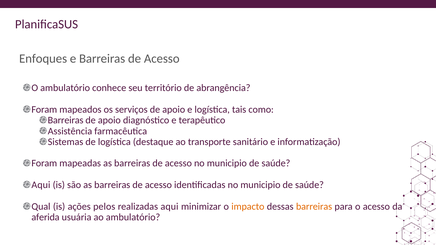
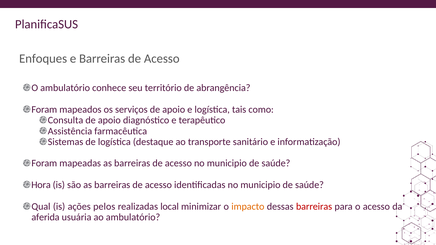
Barreiras: Barreiras -> Consulta (66, 120)
Aqui: Aqui -> Hora (41, 185)
realizadas aqui: aqui -> local (170, 207)
barreiras colour: orange -> red (314, 207)
